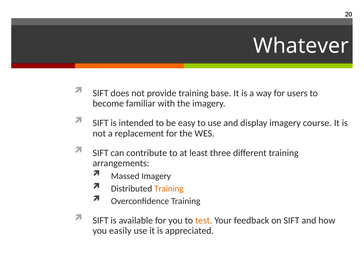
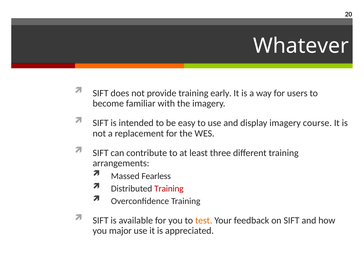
base: base -> early (221, 93)
Massed Imagery: Imagery -> Fearless (156, 176)
Training colour: orange -> red (169, 189)
easily: easily -> major (120, 231)
